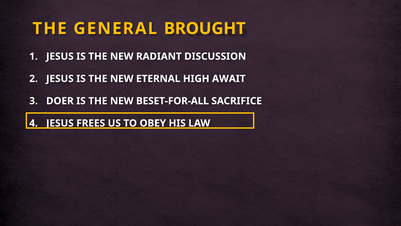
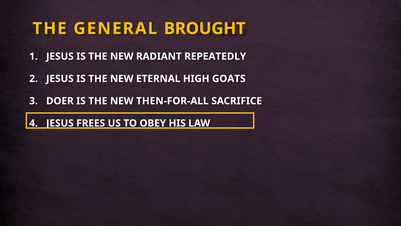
DISCUSSION: DISCUSSION -> REPEATEDLY (215, 56)
AWAIT: AWAIT -> GOATS (229, 79)
BESET-FOR-ALL: BESET-FOR-ALL -> THEN-FOR-ALL (172, 101)
